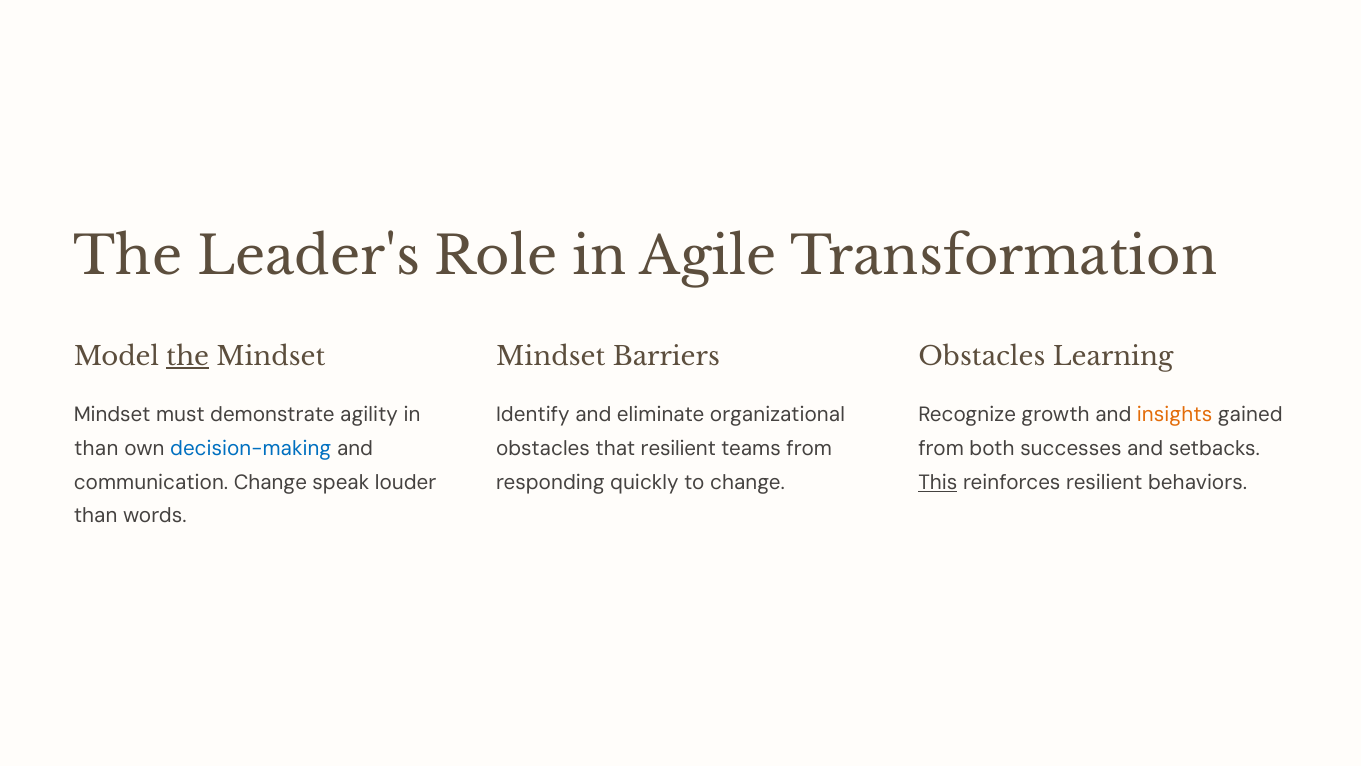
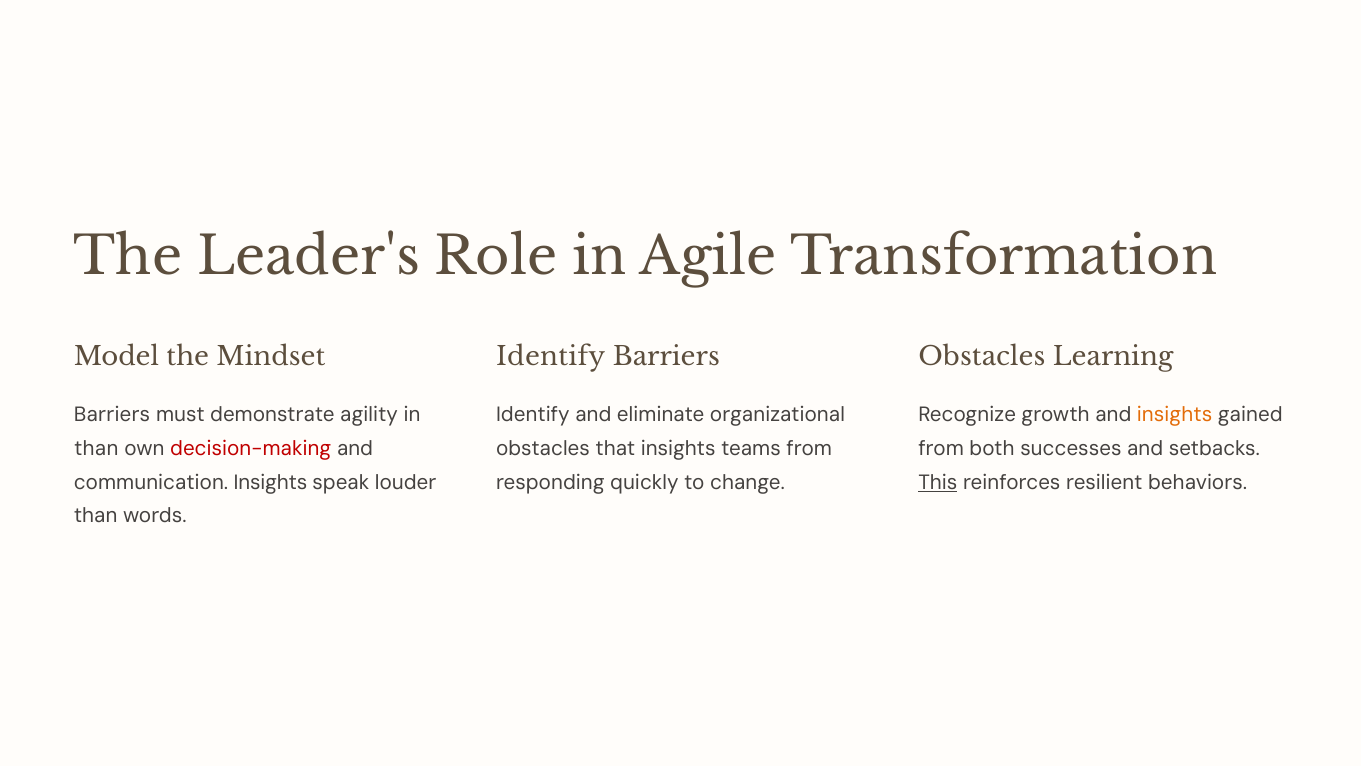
the underline: present -> none (188, 357)
Mindset: Mindset -> Identify (551, 357)
Mindset: Mindset -> Barriers (112, 415)
decision-making colour: blue -> red (251, 448)
that resilient: resilient -> insights (678, 448)
communication Change: Change -> Insights (270, 482)
